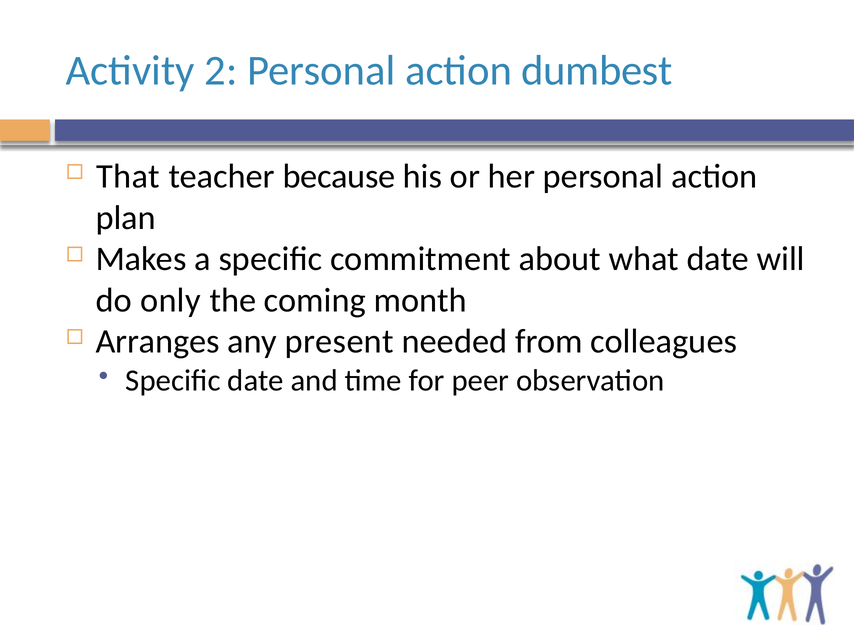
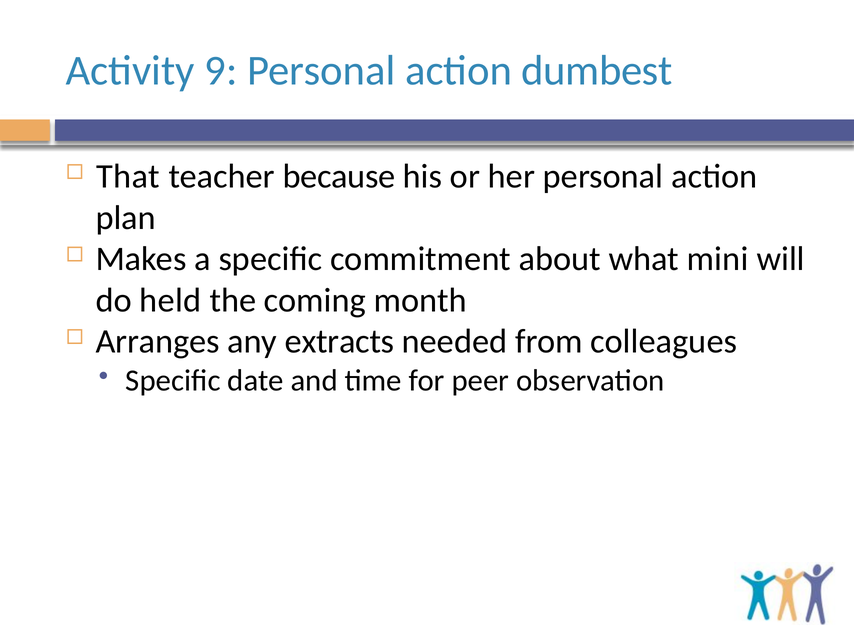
2: 2 -> 9 (221, 71)
what date: date -> mini (718, 259)
only: only -> held (170, 301)
present: present -> extracts (340, 342)
